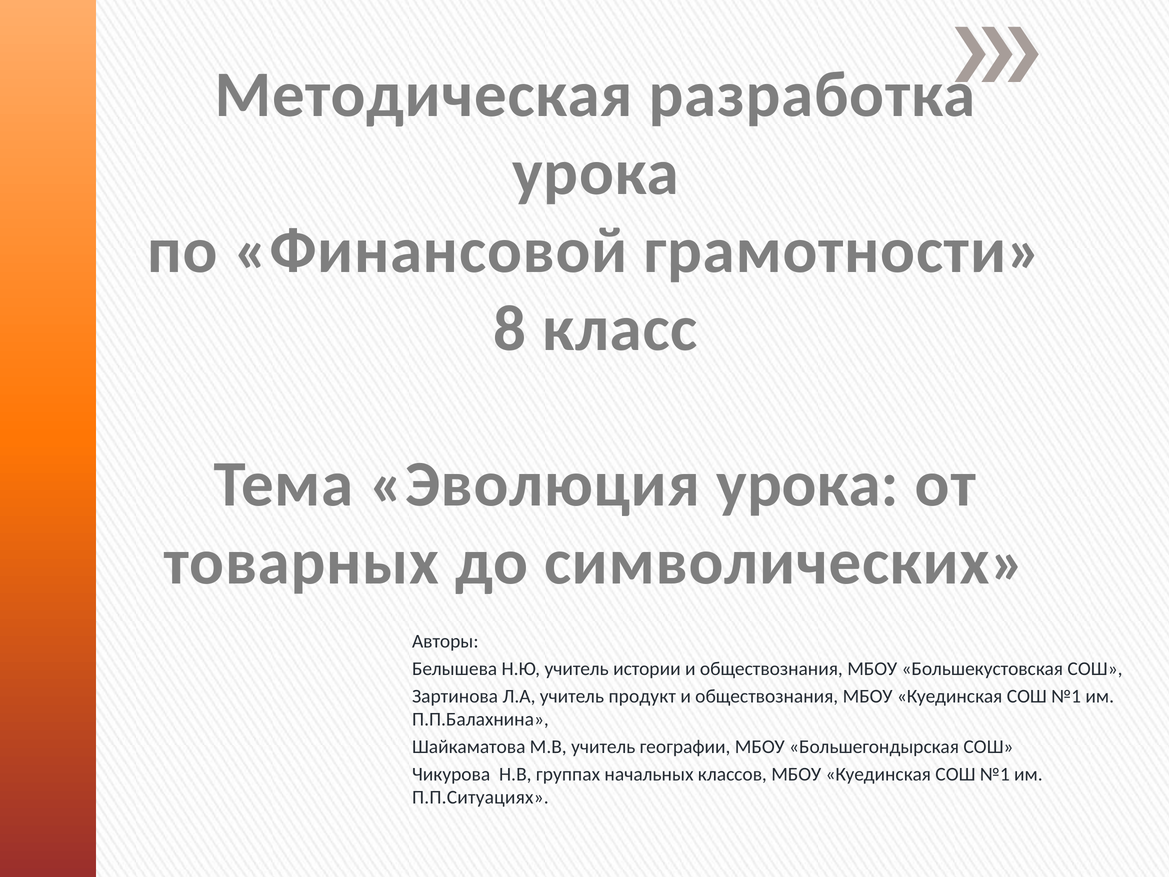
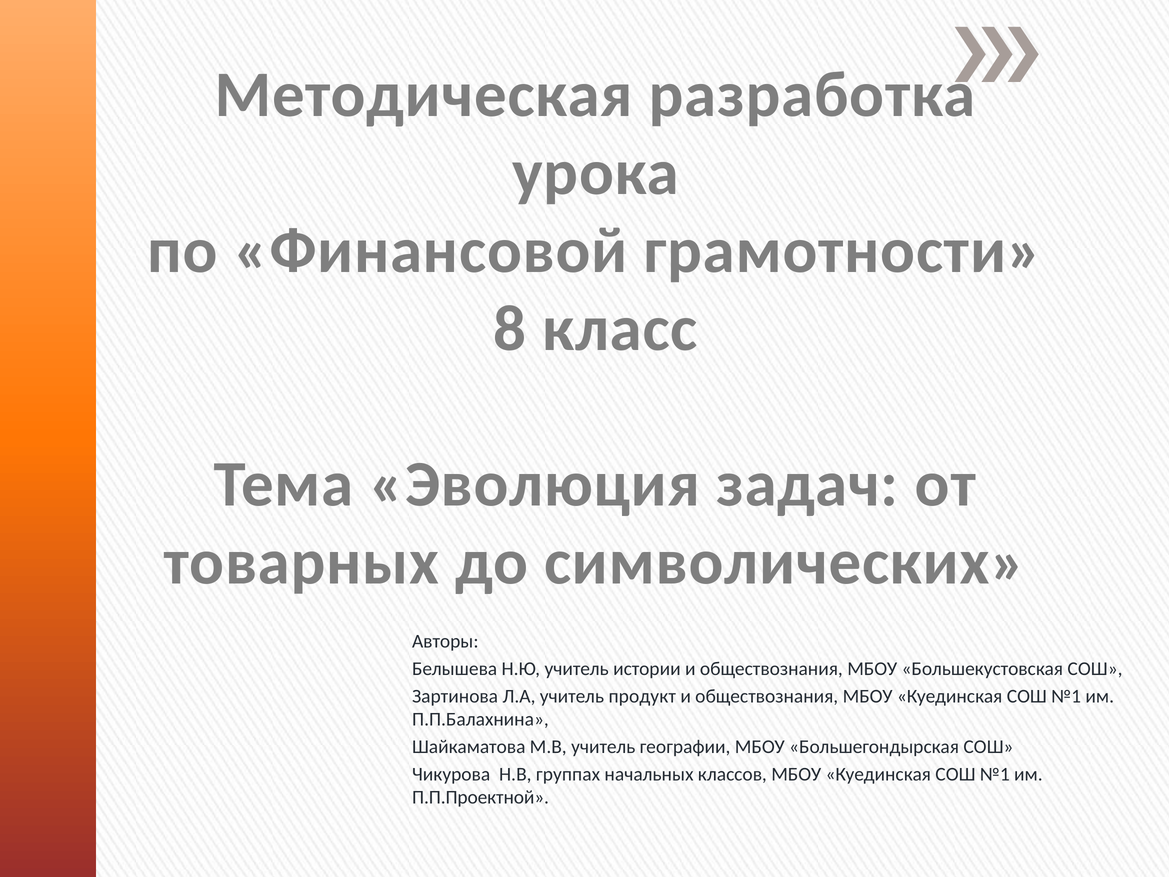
Эволюция урока: урока -> задач (807, 484)
П.П.Ситуациях: П.П.Ситуациях -> П.П.Проектной (481, 797)
